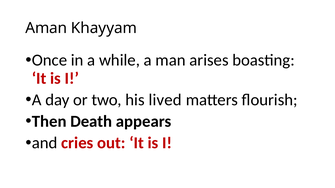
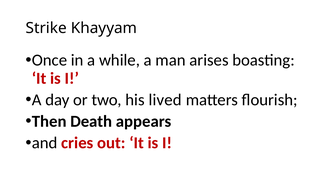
Aman: Aman -> Strike (46, 28)
